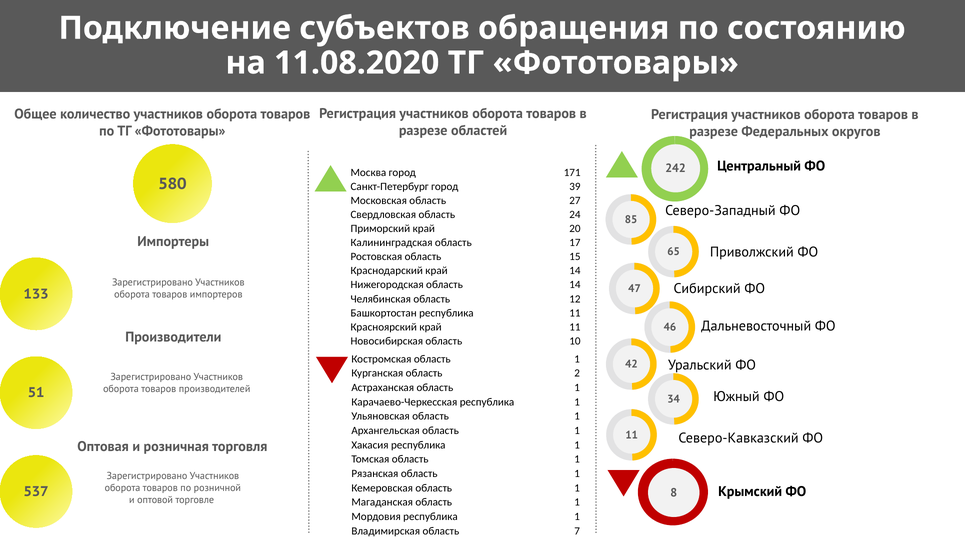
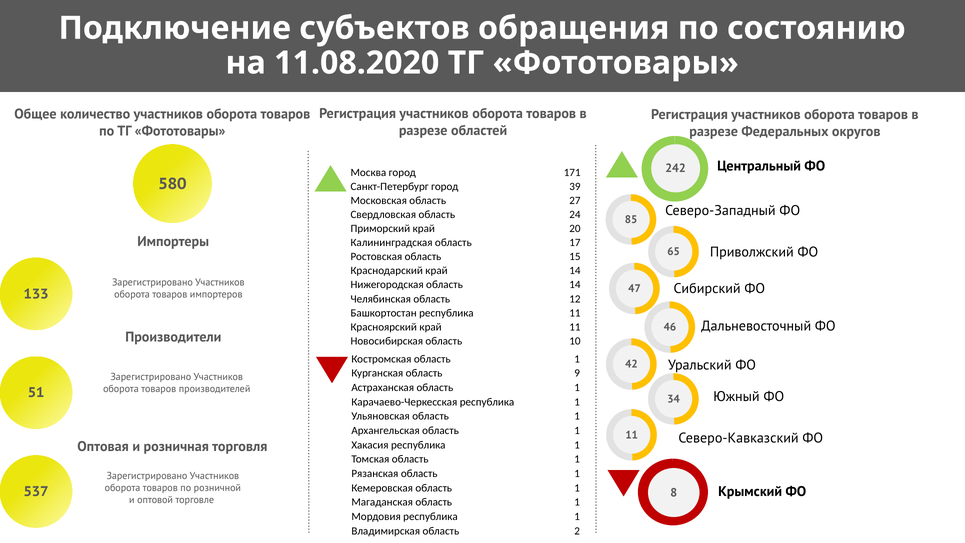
2: 2 -> 9 (577, 373)
7: 7 -> 2 (577, 531)
